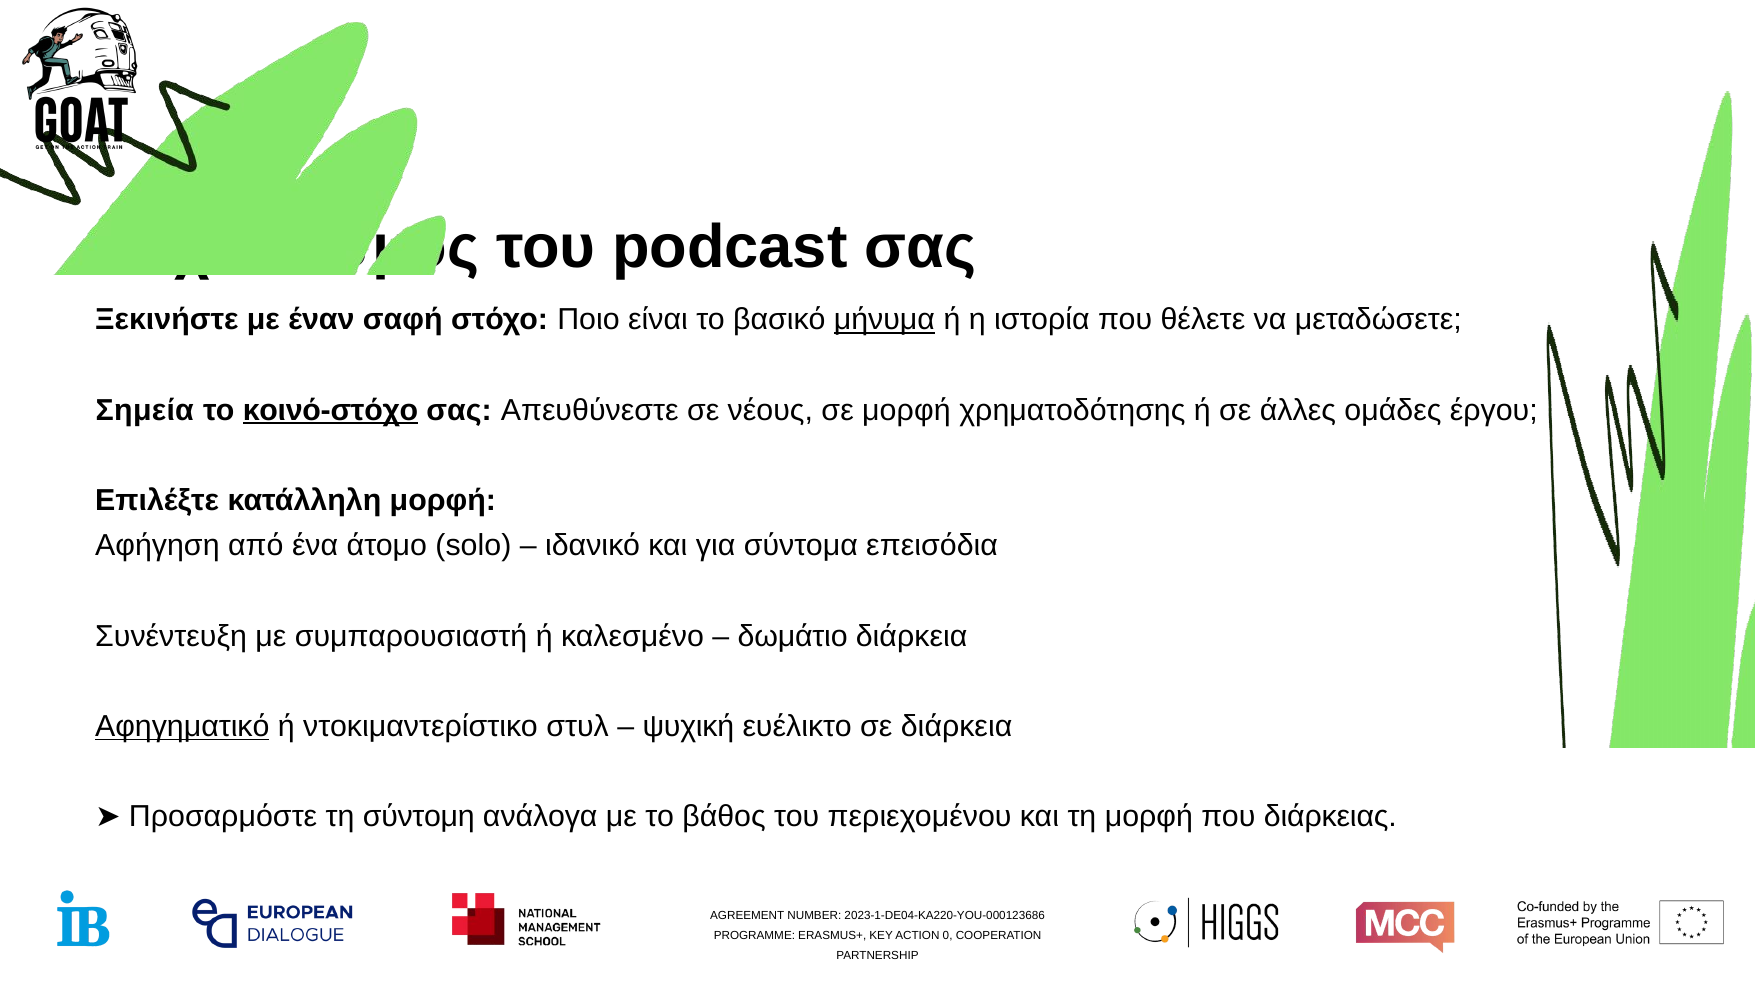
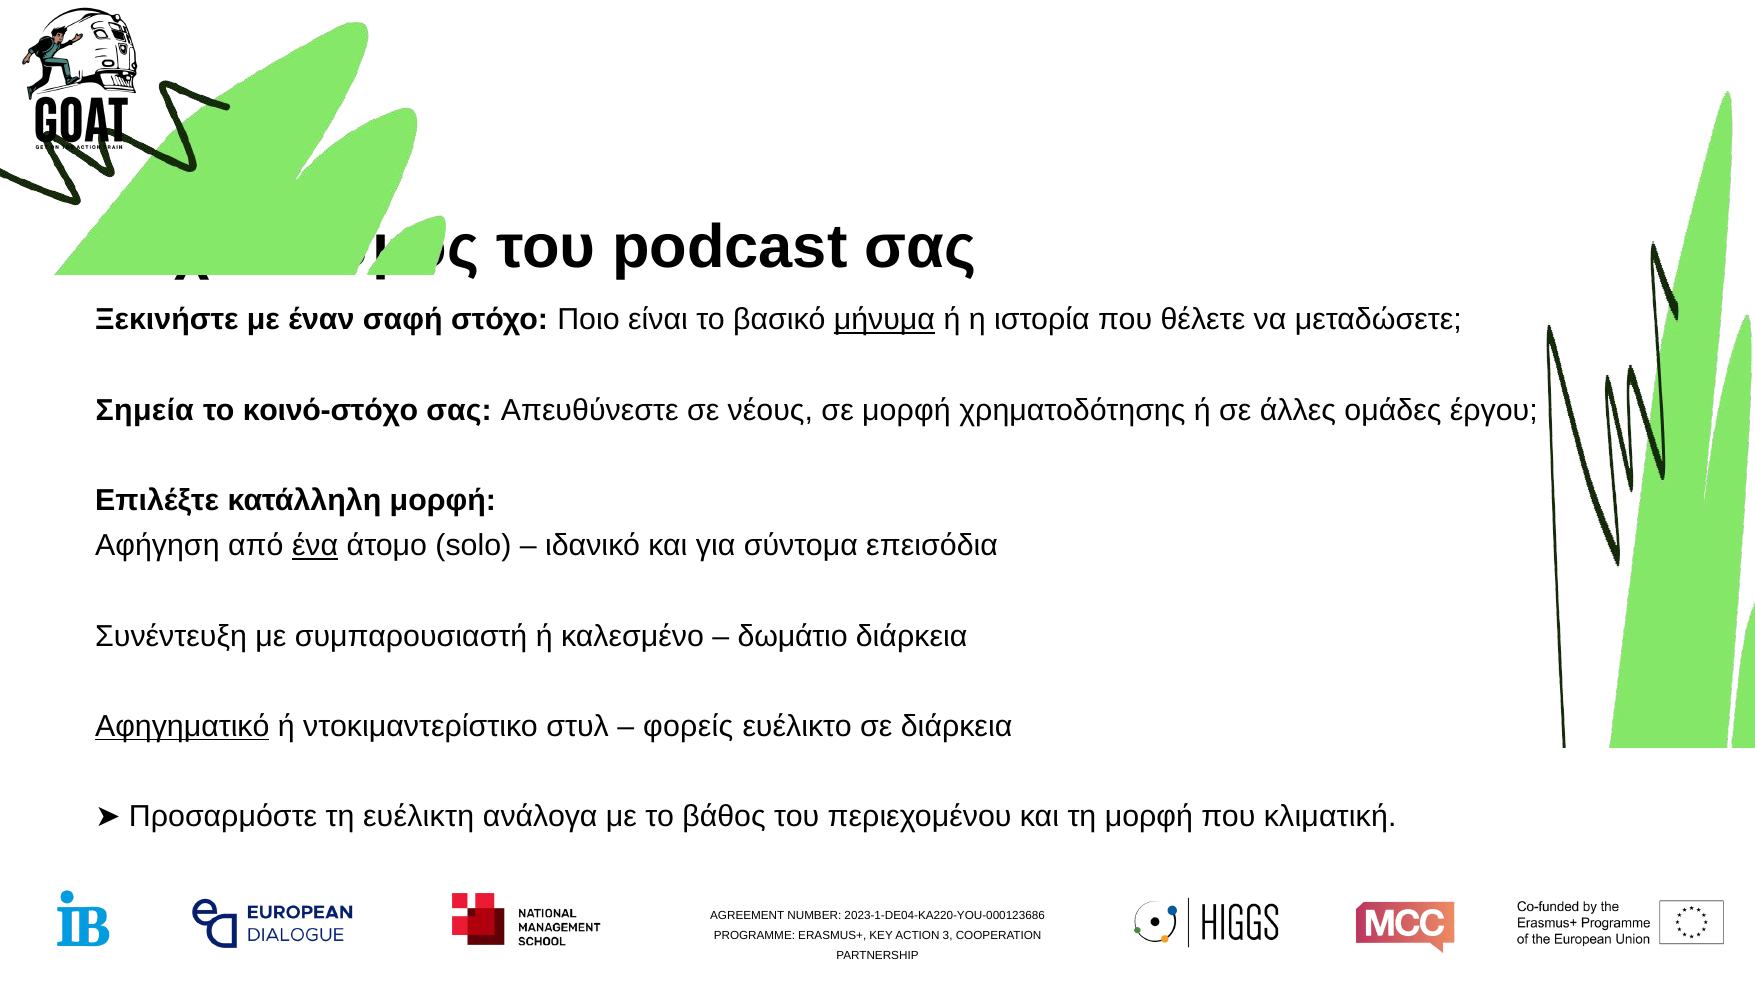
κοινό-στόχο underline: present -> none (330, 410)
ένα underline: none -> present (315, 546)
ψυχική: ψυχική -> φορείς (688, 727)
σύντομη: σύντομη -> ευέλικτη (419, 817)
διάρκειας: διάρκειας -> κλιματική (1330, 817)
0: 0 -> 3 (948, 936)
